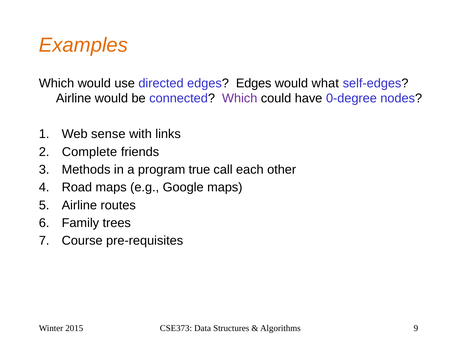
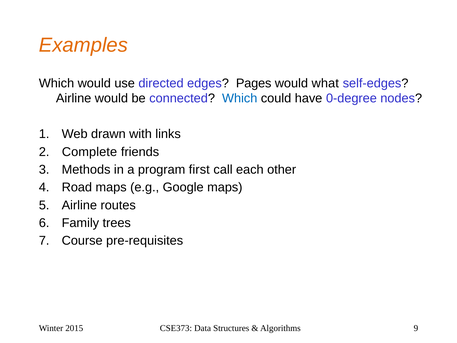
edges Edges: Edges -> Pages (254, 83)
Which colour: purple -> blue (240, 98)
sense: sense -> drawn (108, 134)
true: true -> first (199, 170)
